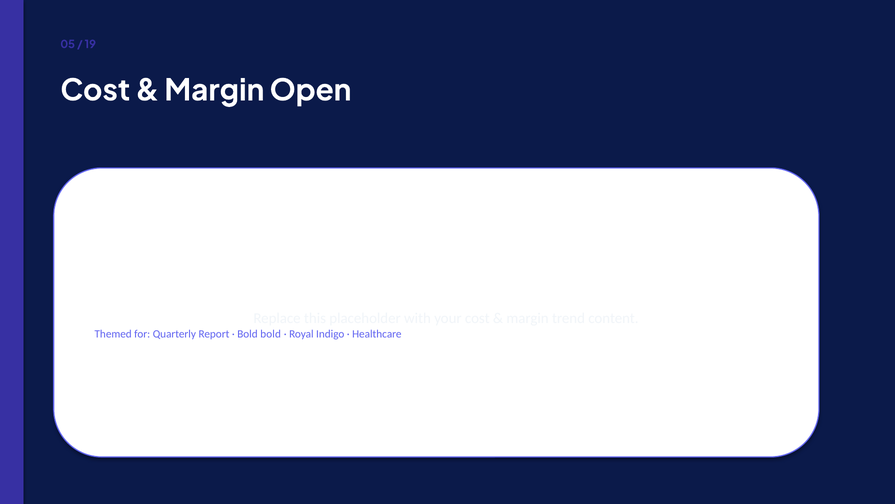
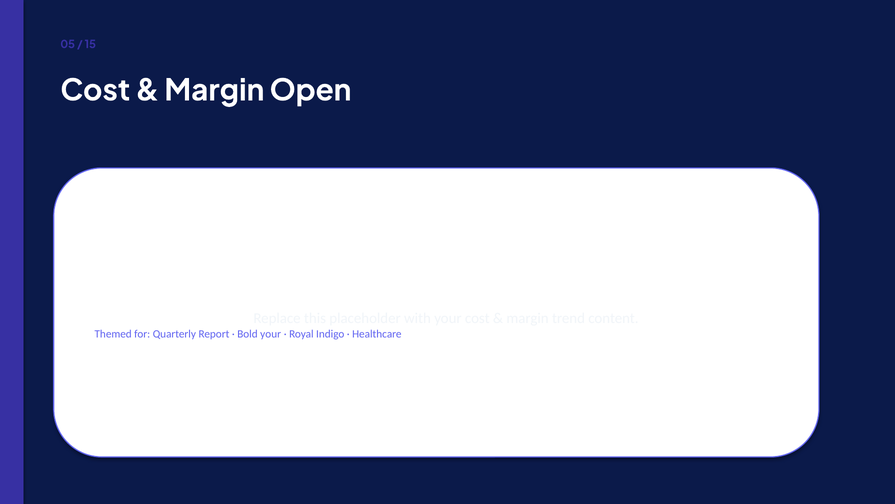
19: 19 -> 15 (90, 44)
Bold bold: bold -> your (271, 334)
